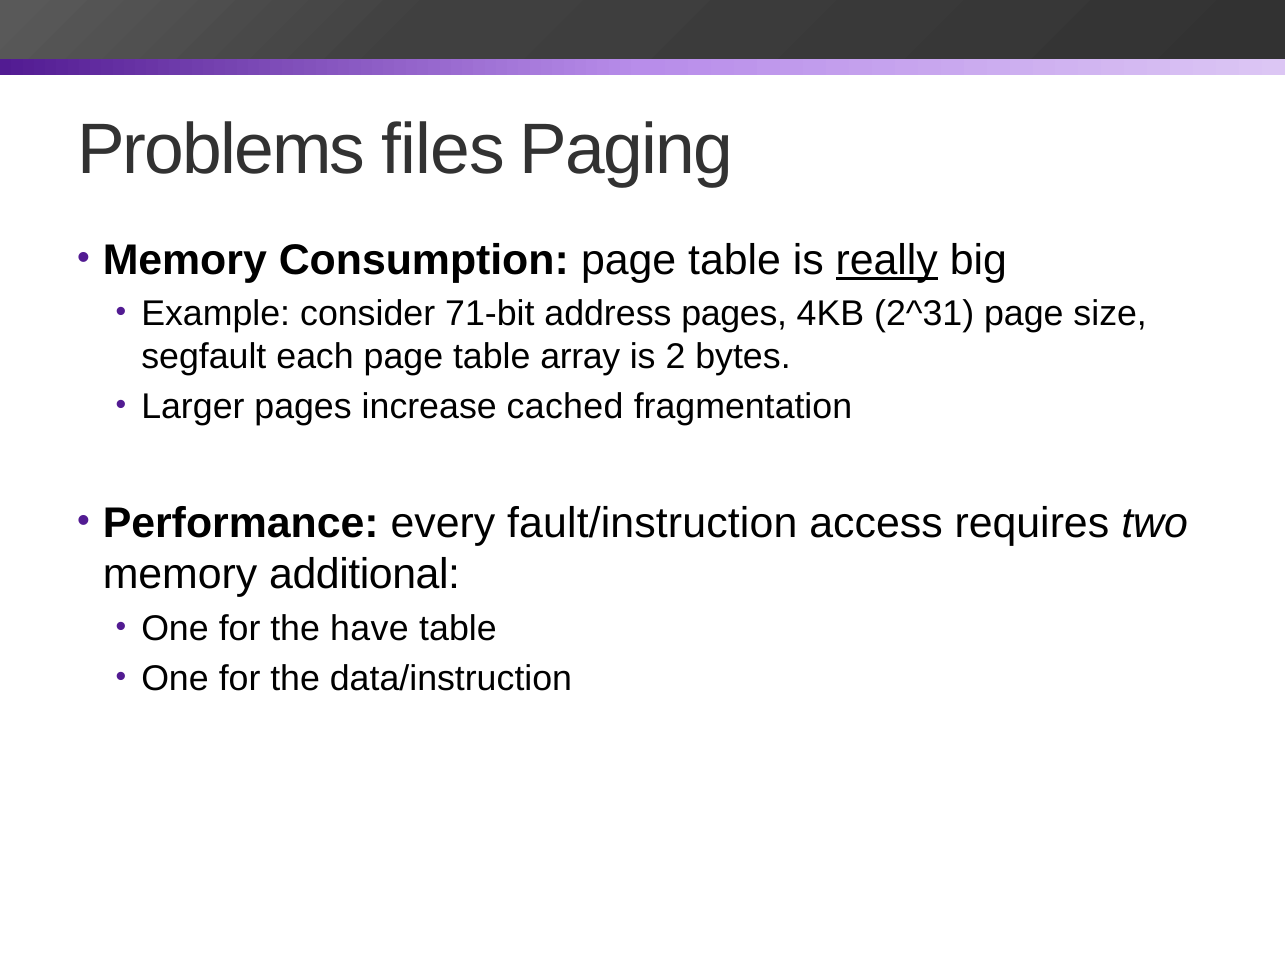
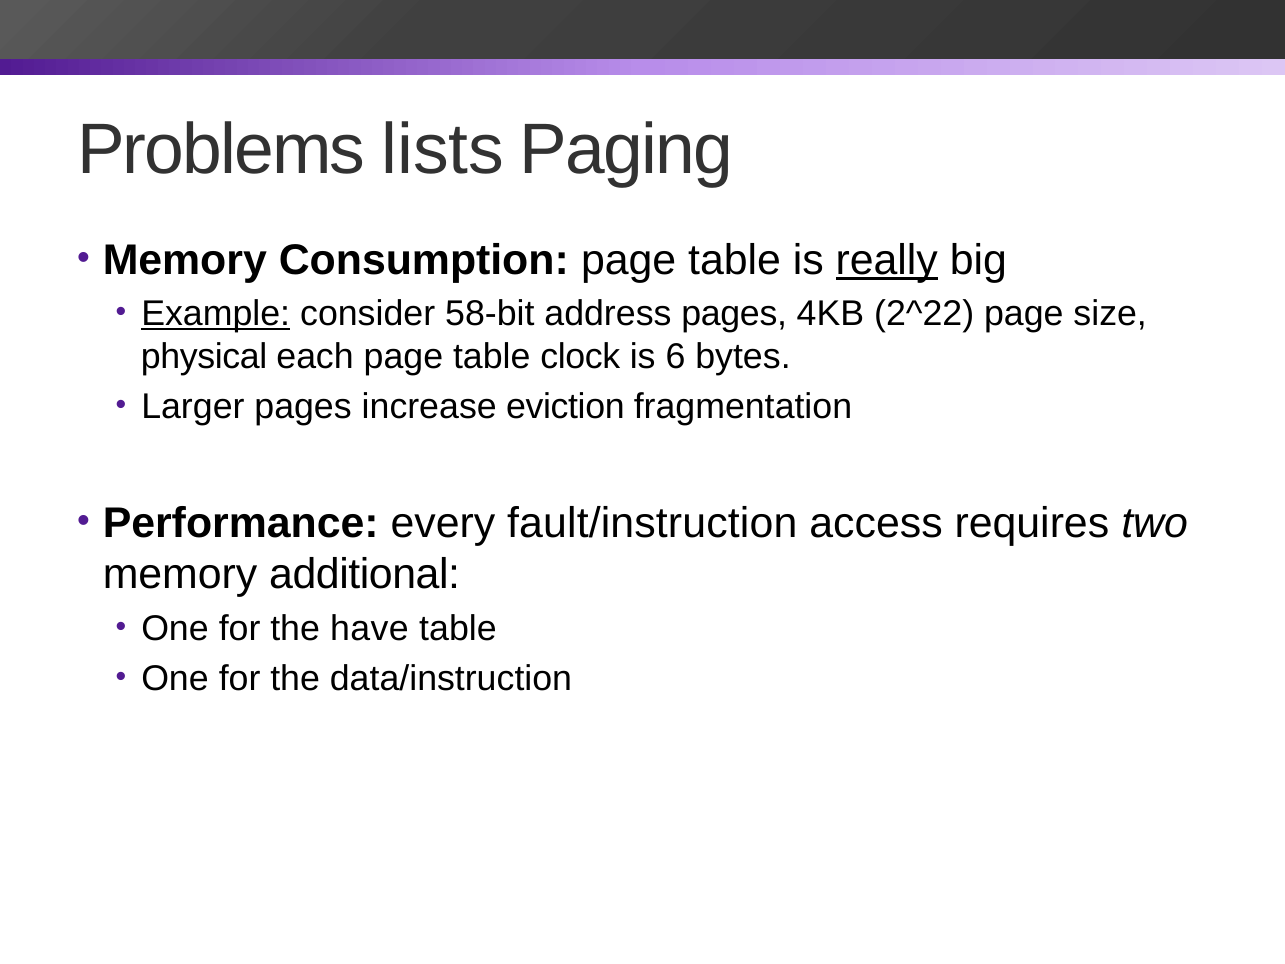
files: files -> lists (443, 150)
Example underline: none -> present (216, 314)
71-bit: 71-bit -> 58-bit (490, 314)
2^31: 2^31 -> 2^22 (924, 314)
segfault: segfault -> physical (204, 357)
array: array -> clock (580, 357)
2: 2 -> 6 (675, 357)
cached: cached -> eviction (565, 407)
